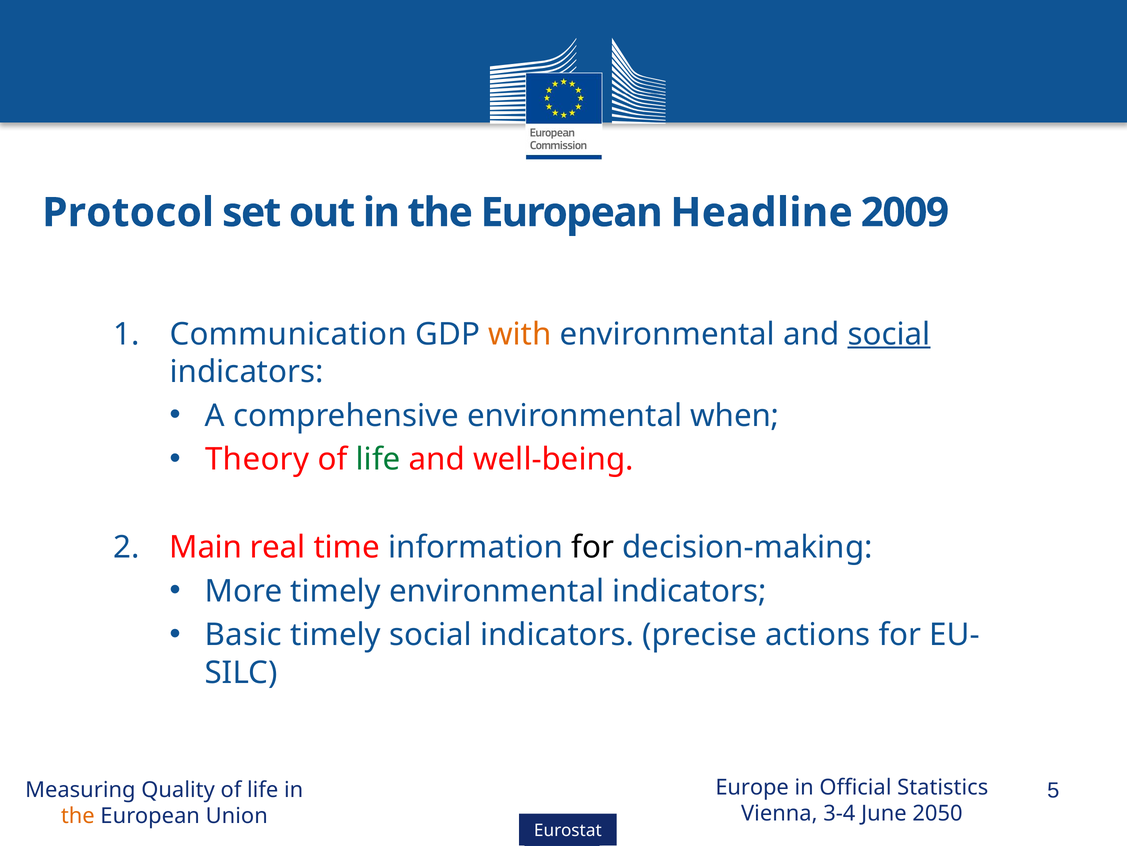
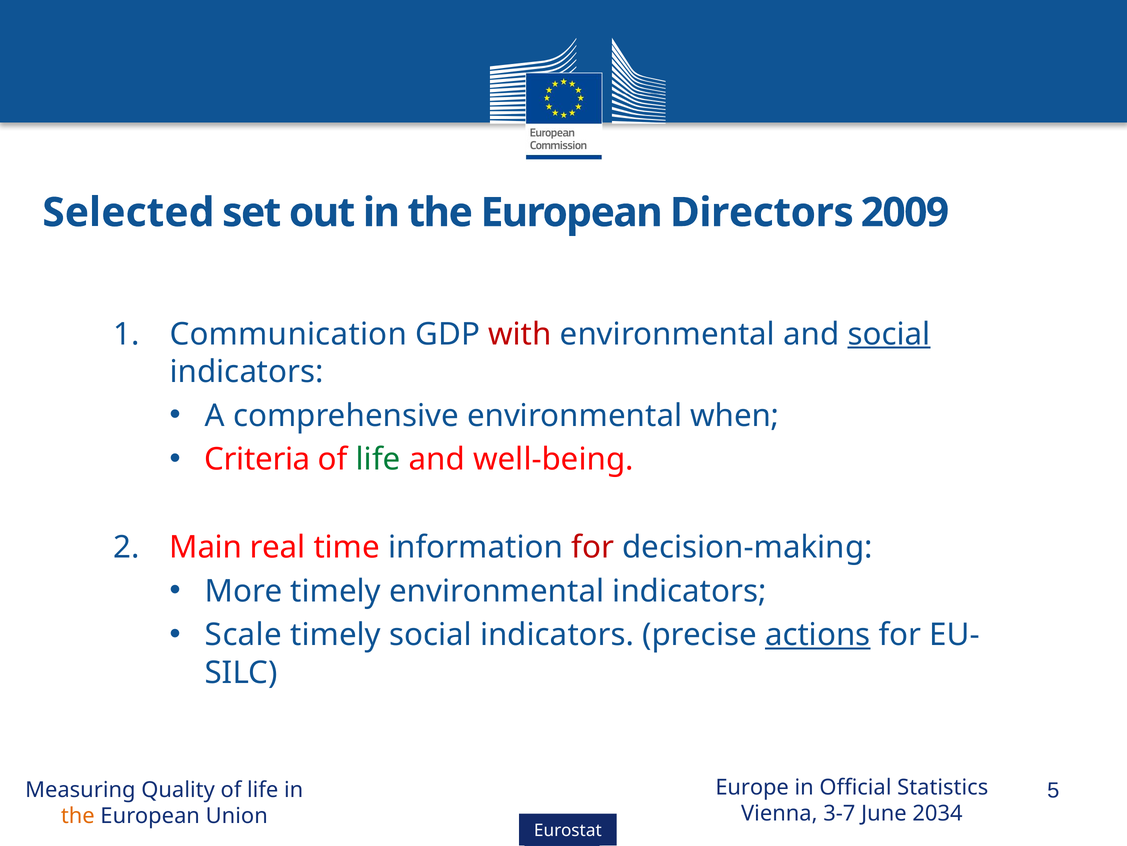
Protocol: Protocol -> Selected (128, 213)
Headline: Headline -> Directors (762, 213)
with colour: orange -> red (520, 334)
Theory: Theory -> Criteria (257, 459)
for colour: black -> red (593, 547)
Basic: Basic -> Scale (243, 634)
actions underline: none -> present (818, 634)
3-4: 3-4 -> 3-7 (839, 813)
2050: 2050 -> 2034 (938, 813)
